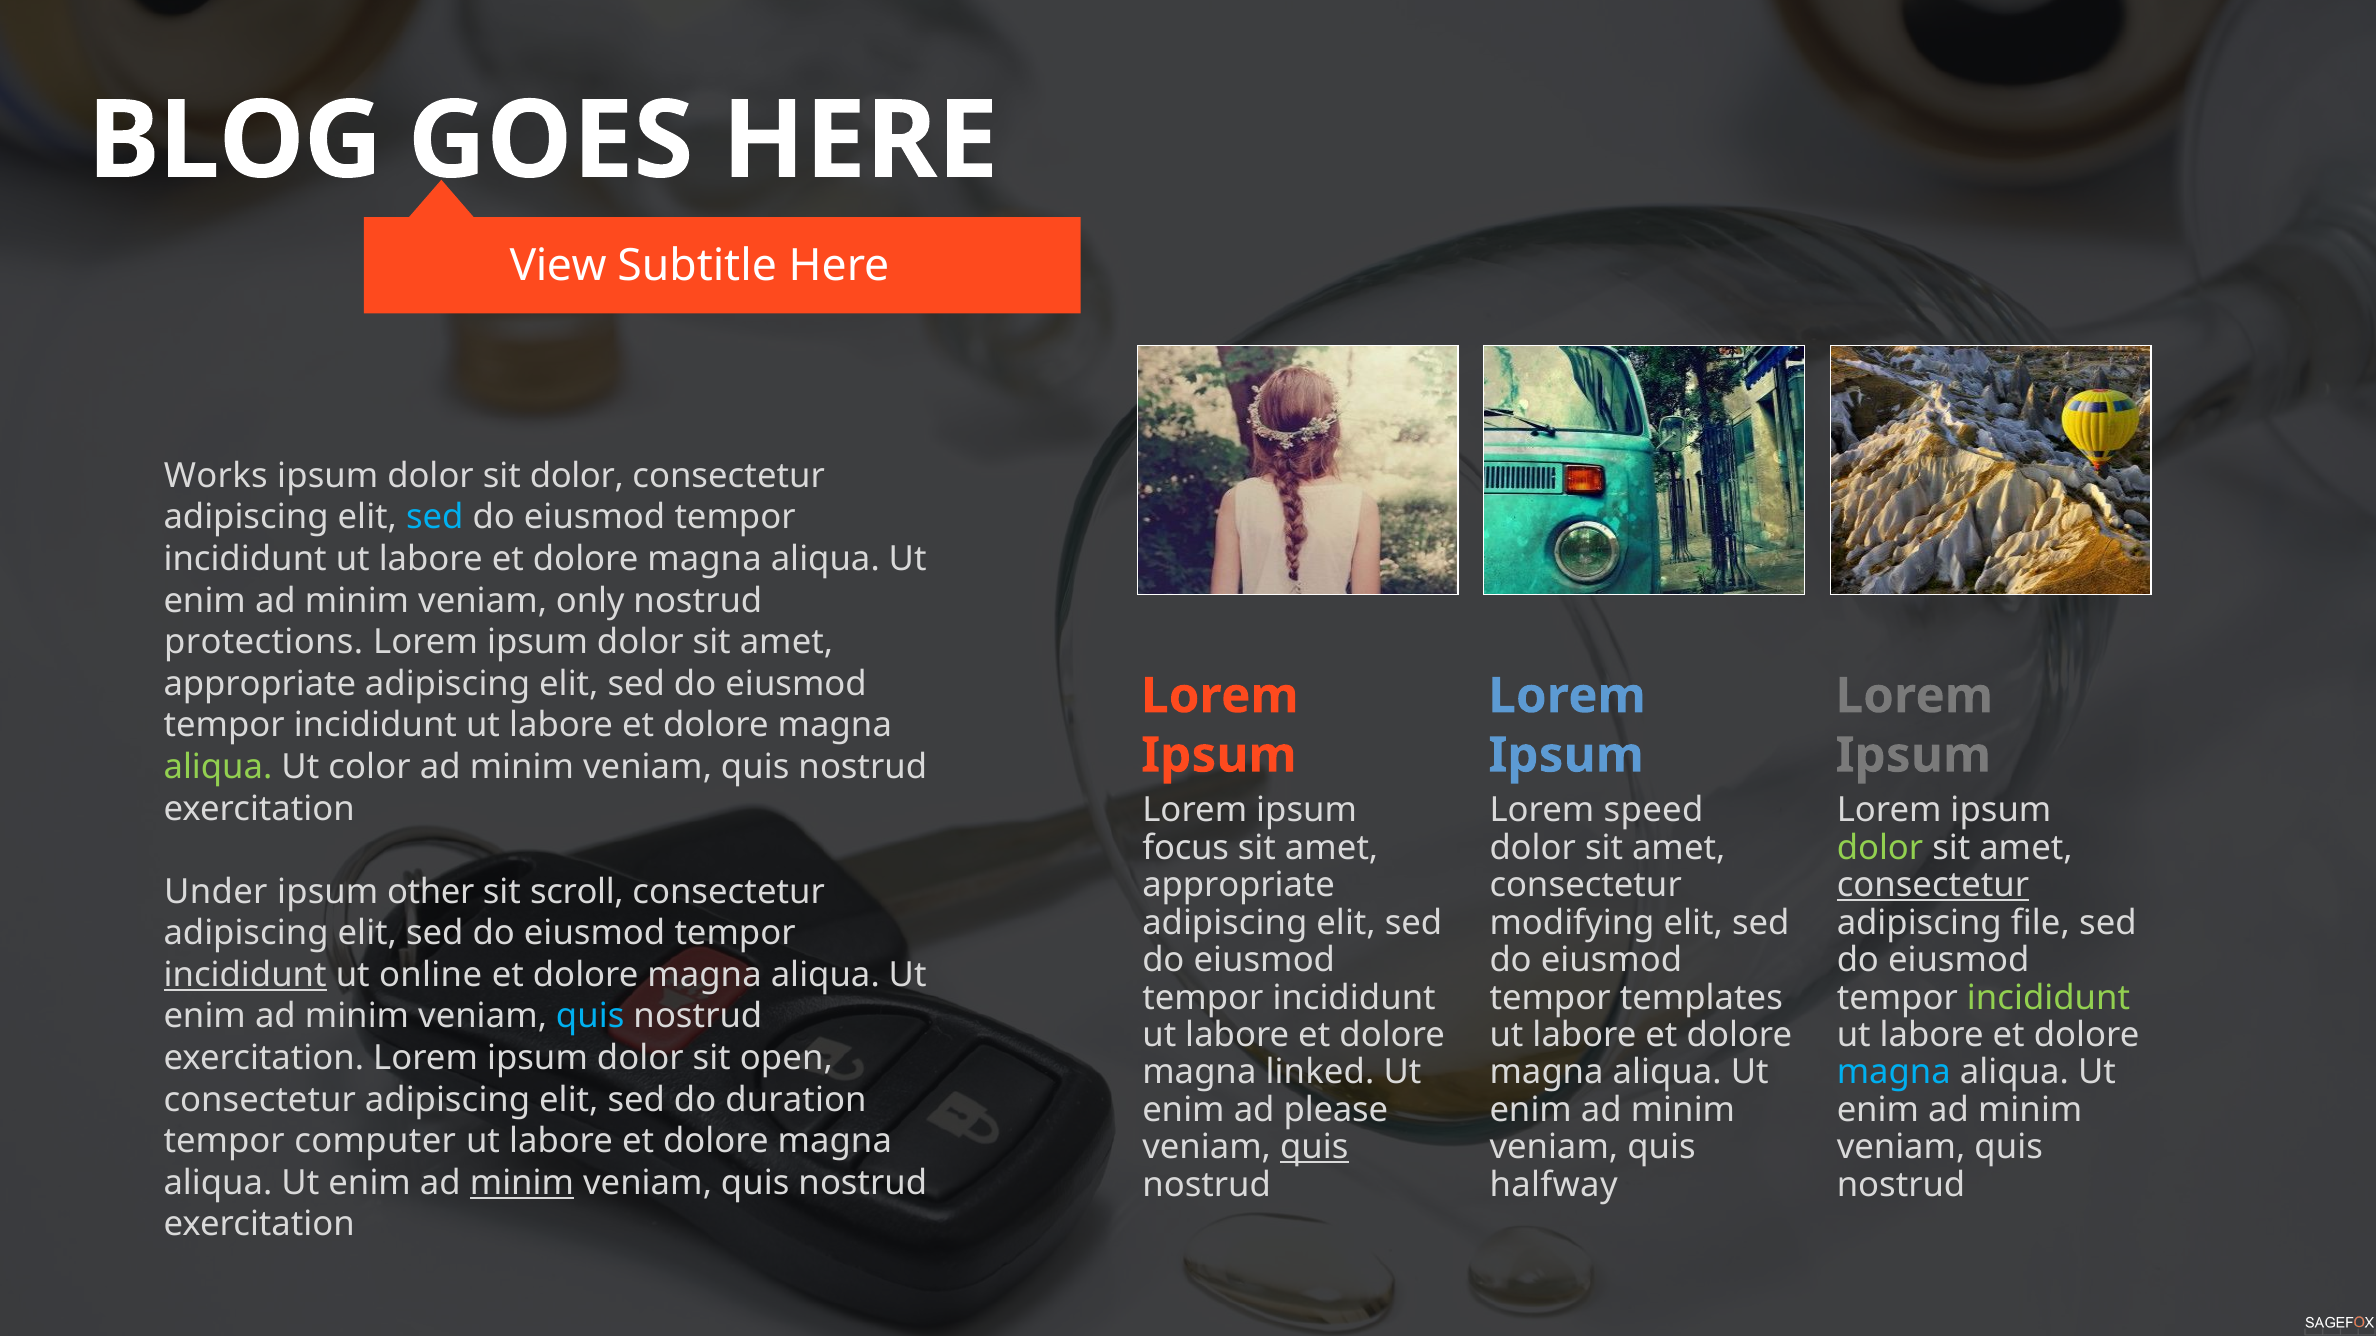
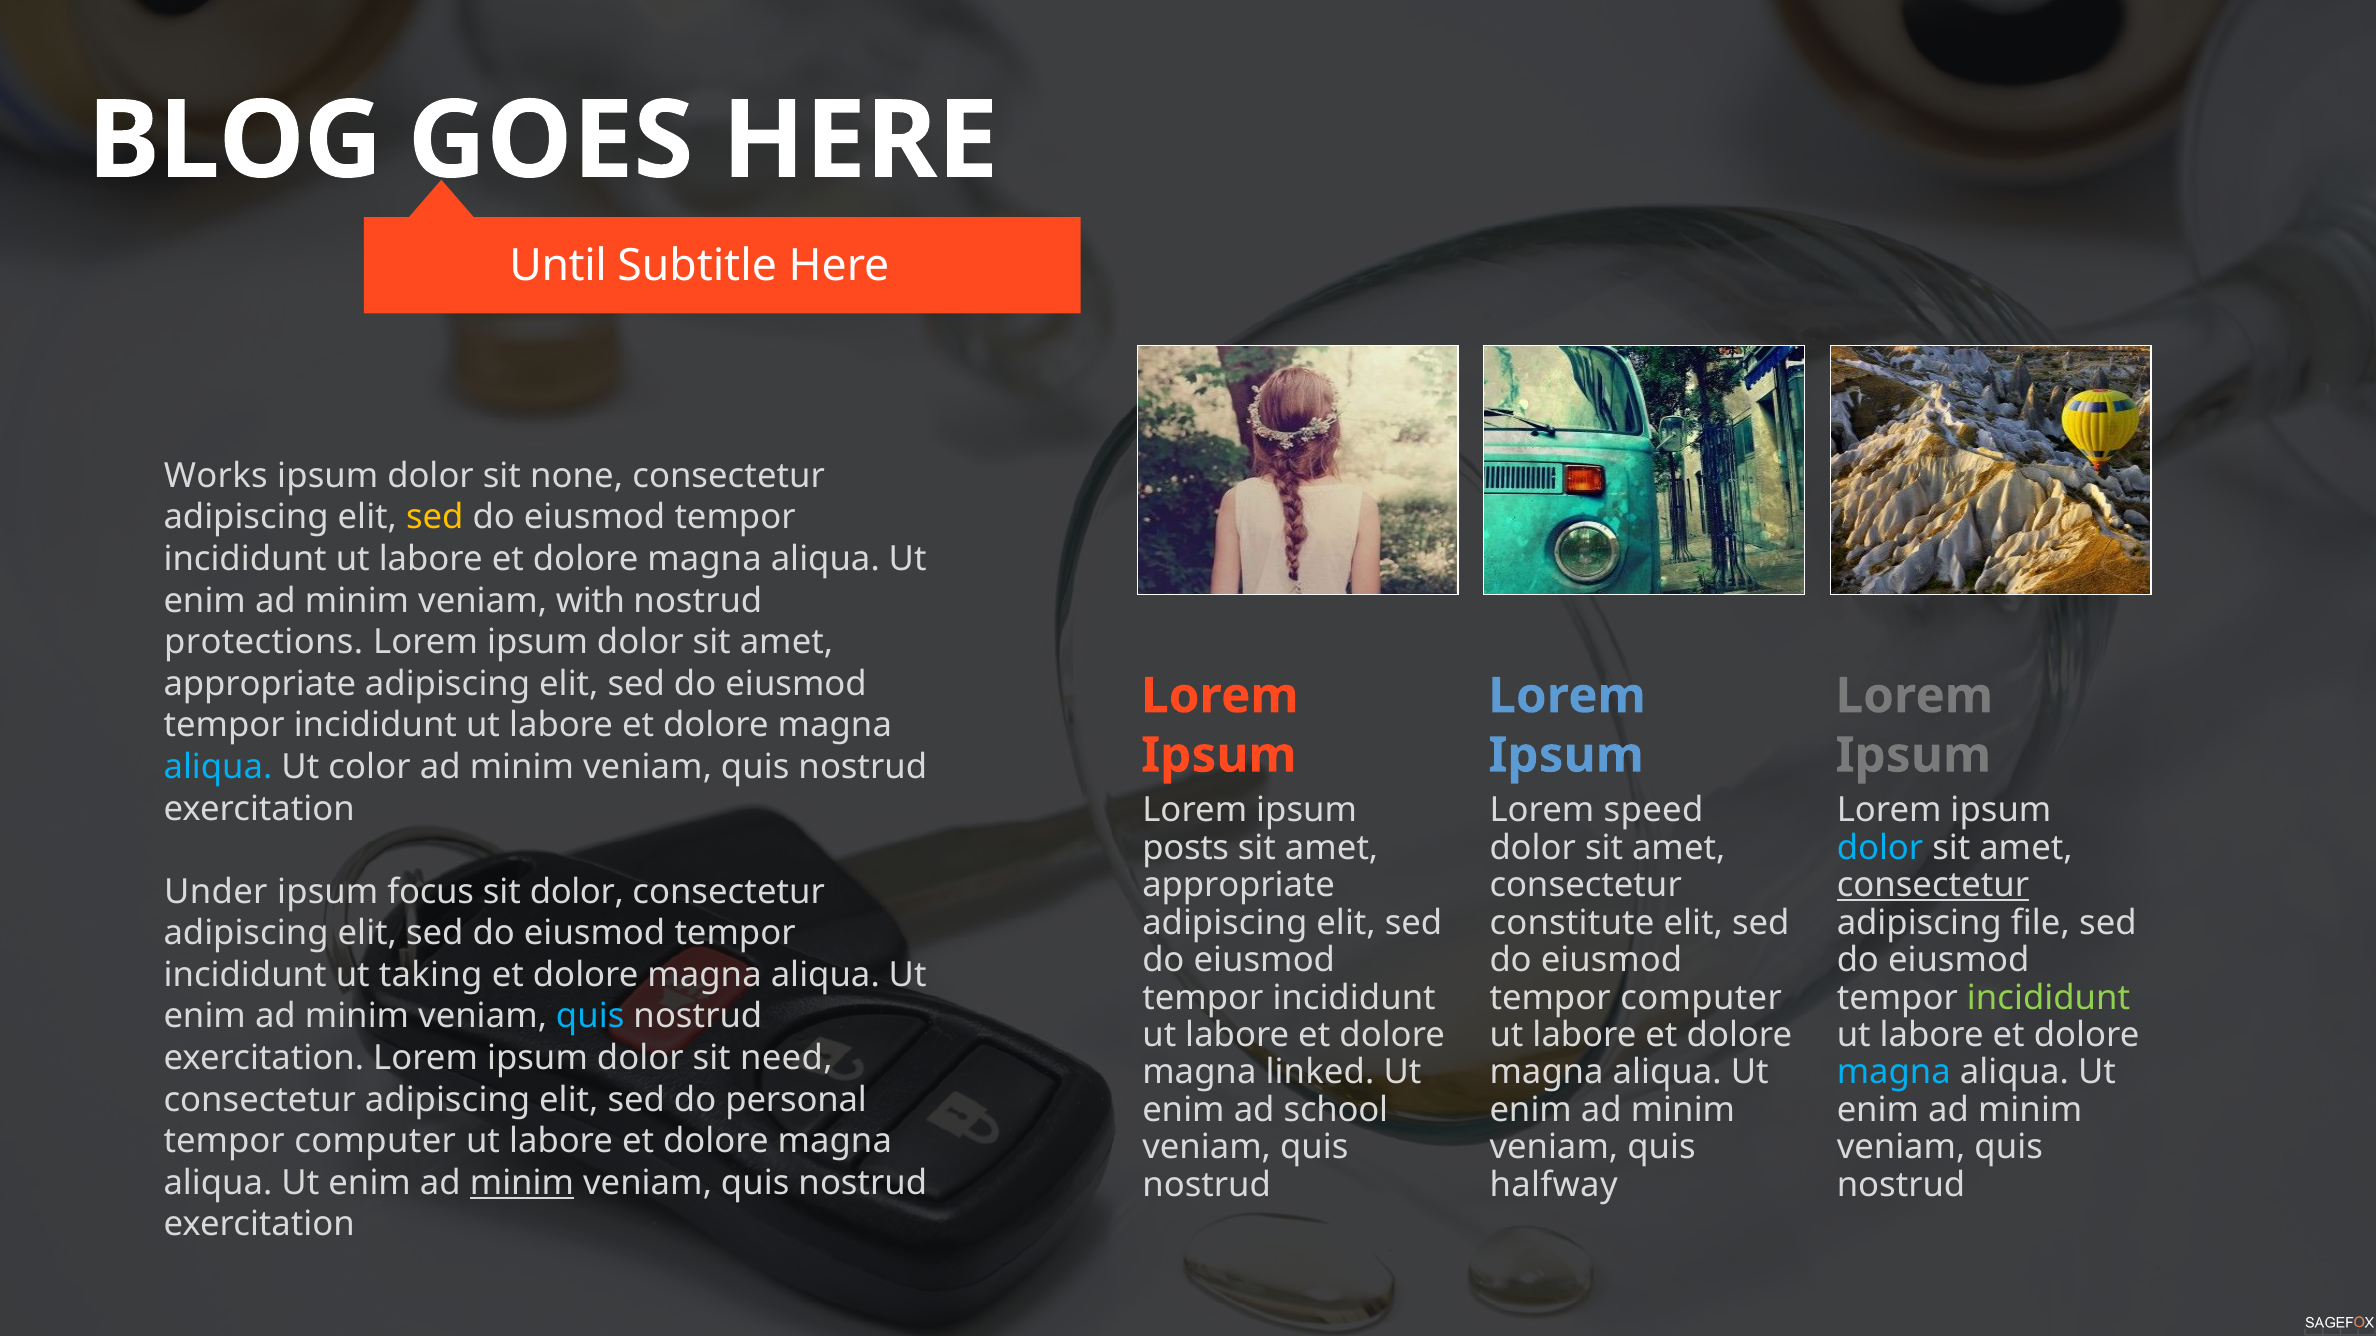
View: View -> Until (558, 266)
sit dolor: dolor -> none (577, 476)
sed colour: light blue -> yellow (435, 518)
only: only -> with (590, 601)
aliqua colour: light green -> light blue (218, 767)
focus: focus -> posts (1186, 848)
dolor colour: light green -> light blue (1880, 848)
other: other -> focus (431, 892)
sit scroll: scroll -> dolor (577, 892)
modifying: modifying -> constitute (1572, 923)
incididunt underline: present -> none (245, 975)
online: online -> taking (431, 975)
templates: templates -> computer (1701, 998)
open: open -> need (786, 1059)
duration: duration -> personal (796, 1100)
please: please -> school (1336, 1110)
quis underline: present -> none (1314, 1148)
